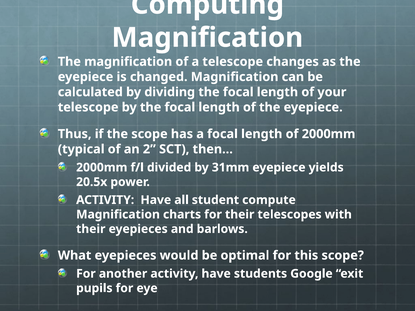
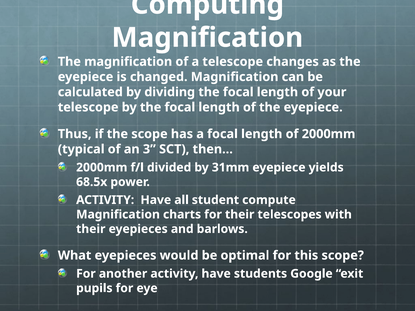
2: 2 -> 3 (149, 149)
20.5x: 20.5x -> 68.5x (92, 182)
